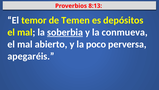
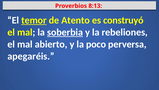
temor underline: none -> present (34, 20)
Temen: Temen -> Atento (76, 20)
depósitos: depósitos -> construyó (123, 20)
conmueva: conmueva -> rebeliones (125, 32)
